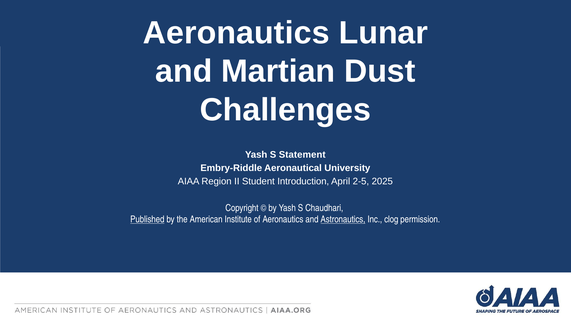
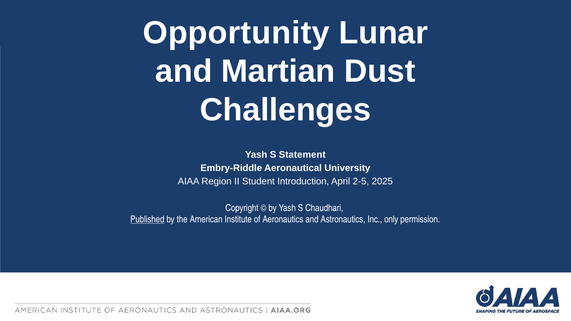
Aeronautics: Aeronautics -> Opportunity (236, 33)
Astronautics underline: present -> none (343, 220)
clog: clog -> only (391, 220)
